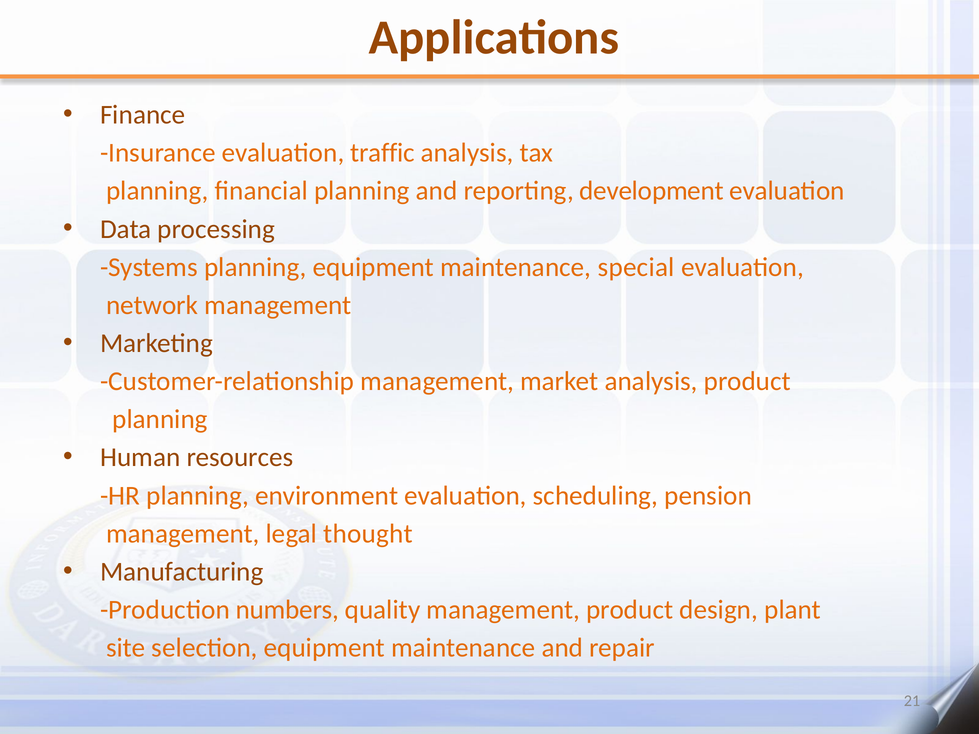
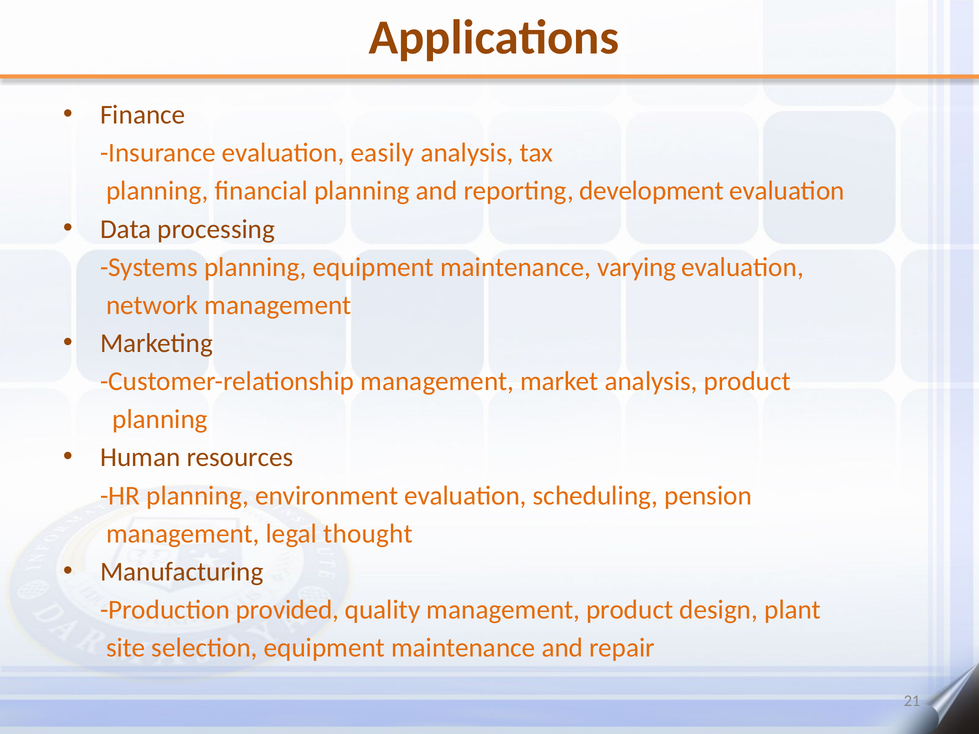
traffic: traffic -> easily (382, 153)
special: special -> varying (636, 267)
numbers: numbers -> provided (287, 610)
